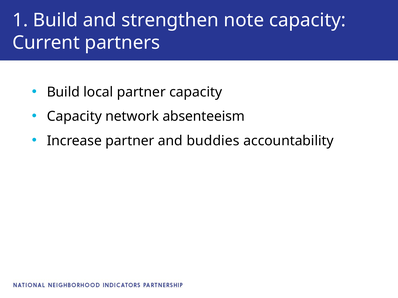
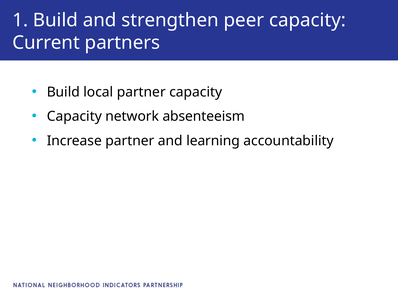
note: note -> peer (244, 20)
buddies: buddies -> learning (213, 141)
